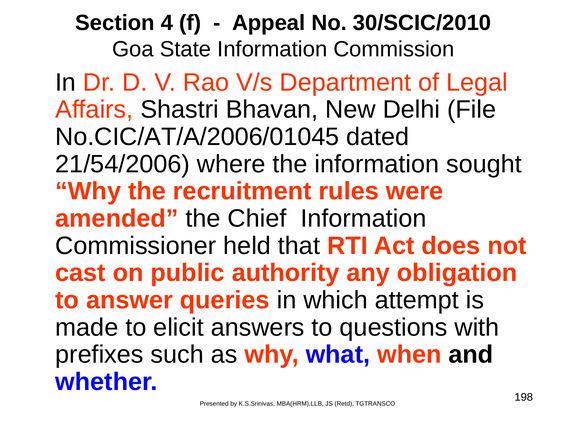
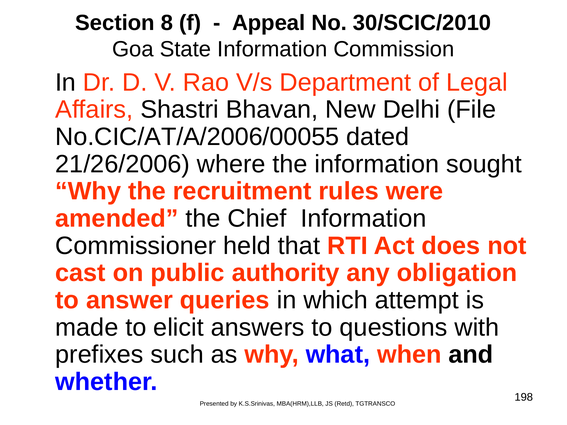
4: 4 -> 8 (167, 23)
No.CIC/AT/A/2006/01045: No.CIC/AT/A/2006/01045 -> No.CIC/AT/A/2006/00055 (197, 137)
21/54/2006: 21/54/2006 -> 21/26/2006 (123, 164)
